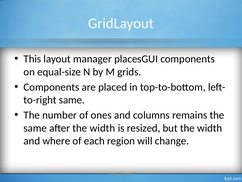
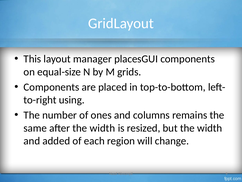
same: same -> using (72, 100)
where: where -> added (56, 141)
